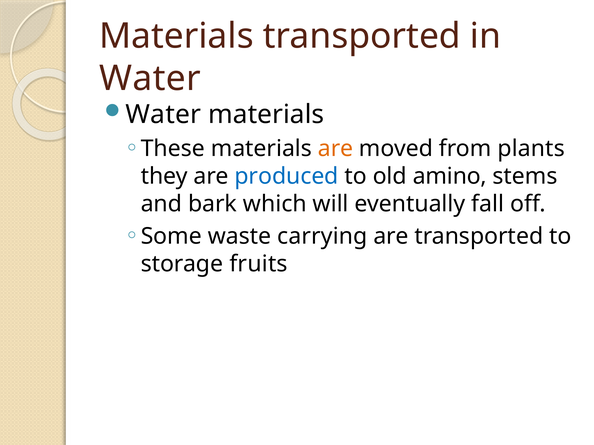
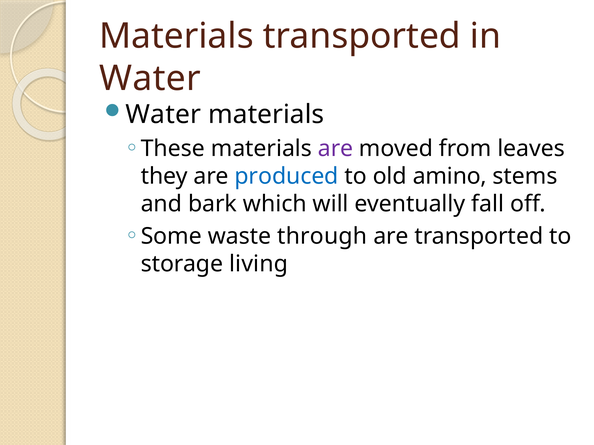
are colour: orange -> purple (336, 149)
plants: plants -> leaves (531, 149)
carrying: carrying -> through (322, 236)
fruits: fruits -> living (259, 264)
